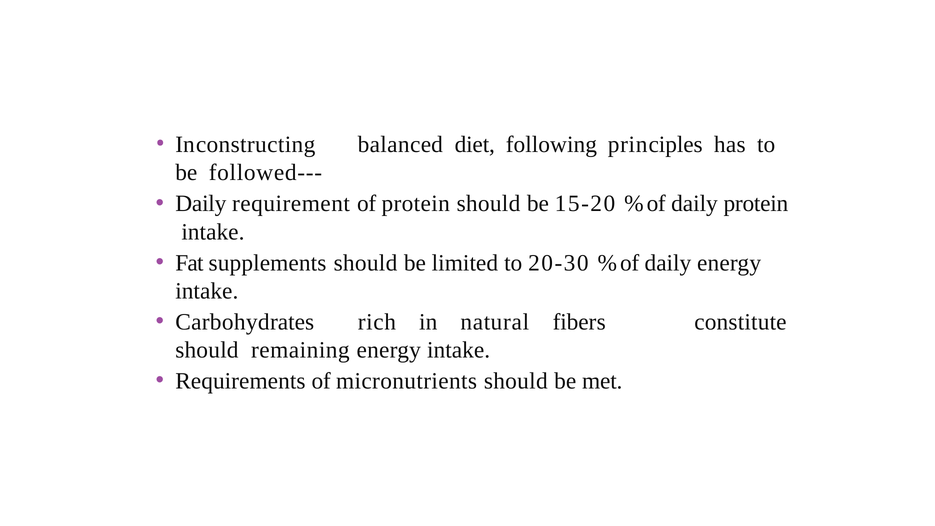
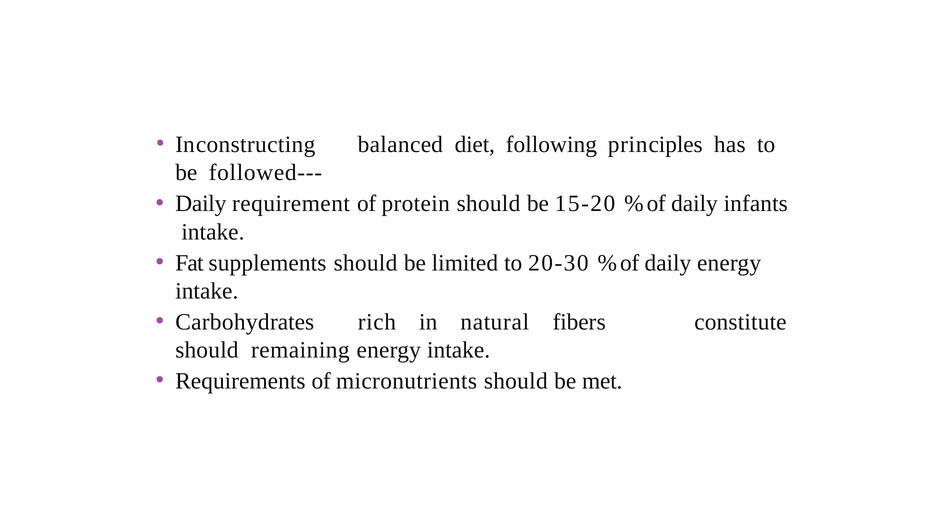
daily protein: protein -> infants (756, 204)
